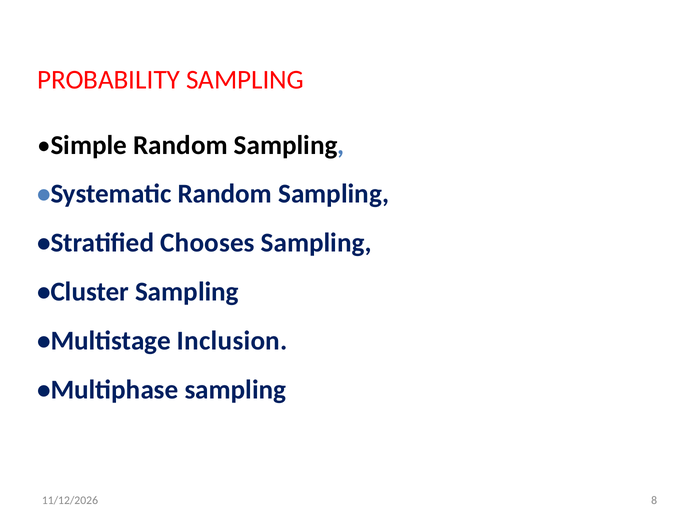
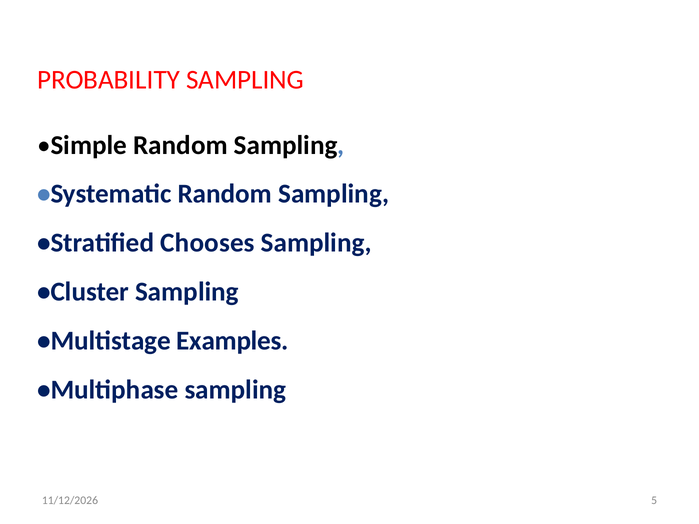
Inclusion: Inclusion -> Examples (232, 341)
8: 8 -> 5 (654, 501)
